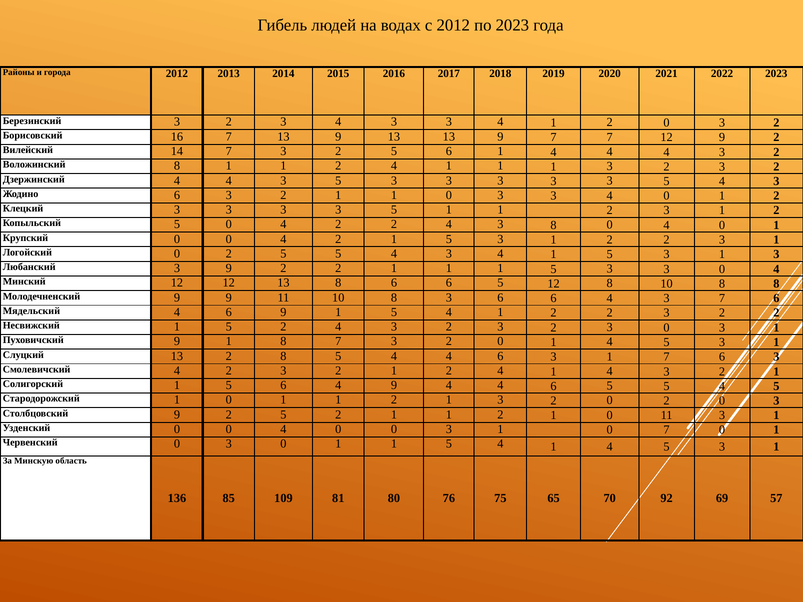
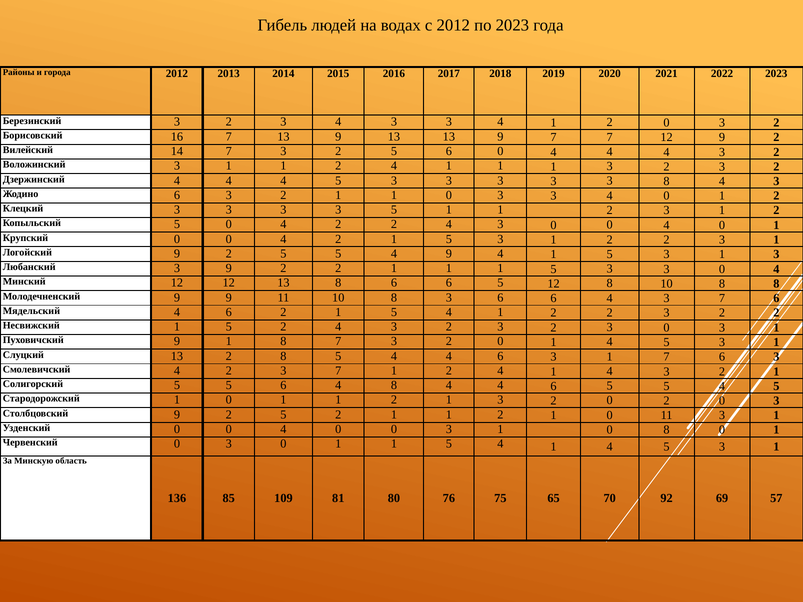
6 1: 1 -> 0 (500, 151)
Воложинский 8: 8 -> 3 (177, 166)
Дзержинский 4 4 3: 3 -> 4 (283, 181)
5: 5 -> 8 (667, 181)
4 3 8: 8 -> 0 (554, 225)
Логойский 0: 0 -> 9 (177, 254)
5 5 4 3: 3 -> 9 (449, 254)
6 9: 9 -> 2 (283, 312)
4 2 3 2: 2 -> 7 (338, 371)
Солигорский 1: 1 -> 5 (177, 385)
4 9: 9 -> 8 (394, 385)
0 7: 7 -> 8 (667, 430)
